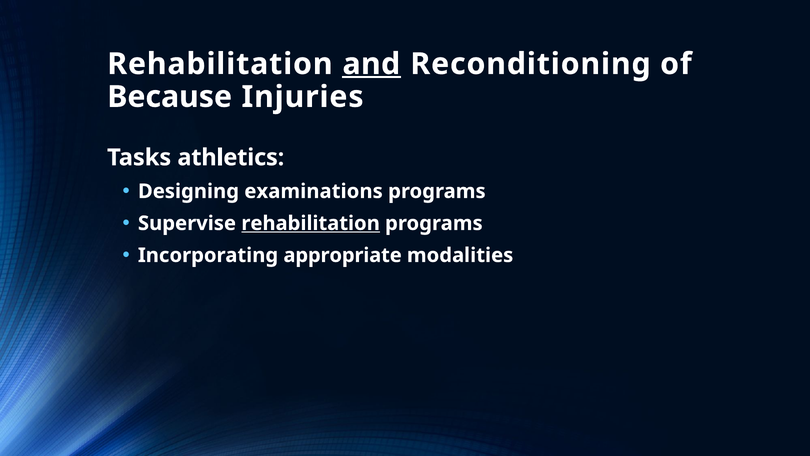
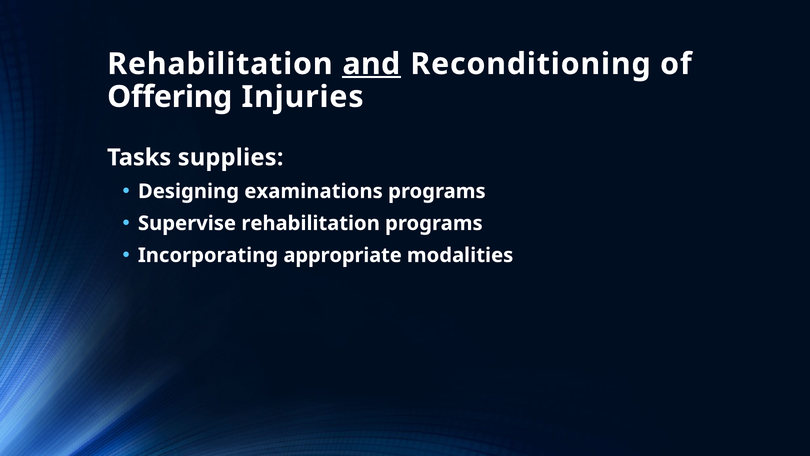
Because: Because -> Offering (170, 97)
athletics: athletics -> supplies (231, 157)
rehabilitation underline: present -> none (311, 223)
